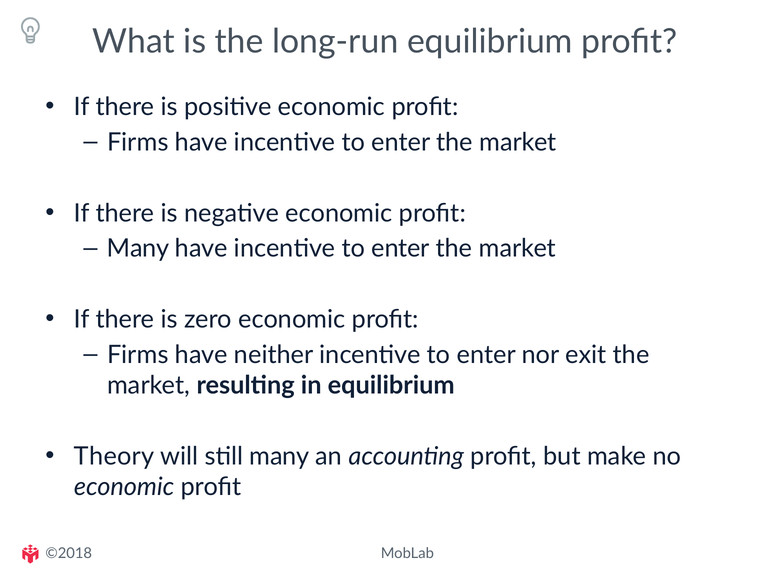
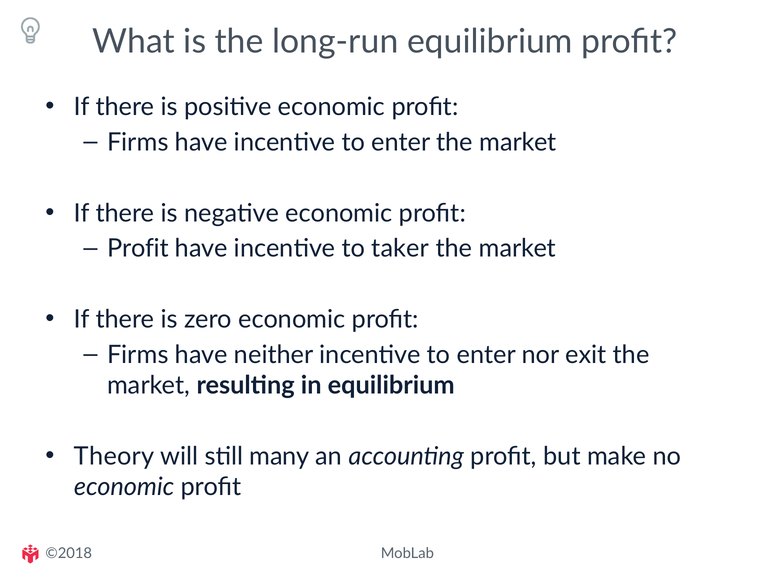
Many: Many -> Profit (138, 249)
enter: enter -> taker (400, 249)
